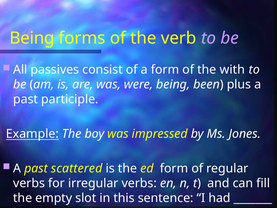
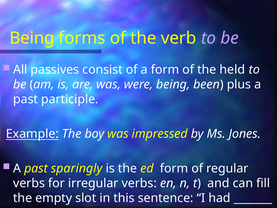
with: with -> held (232, 70)
scattered: scattered -> sparingly (77, 168)
